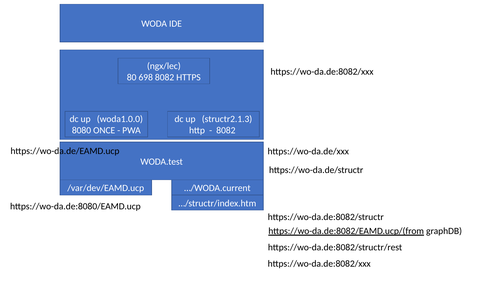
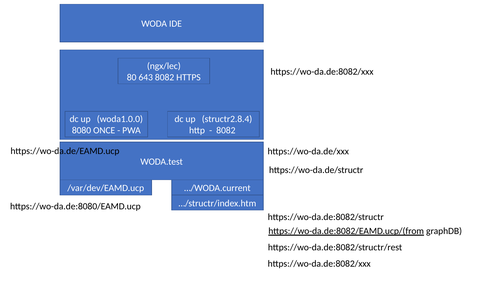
698: 698 -> 643 (146, 77)
structr2.1.3: structr2.1.3 -> structr2.8.4 (227, 119)
